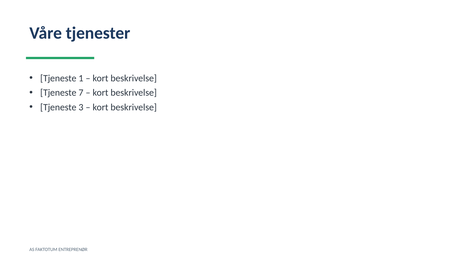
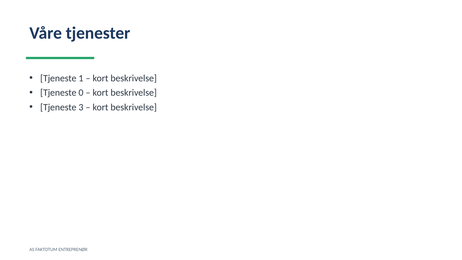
7: 7 -> 0 (81, 93)
